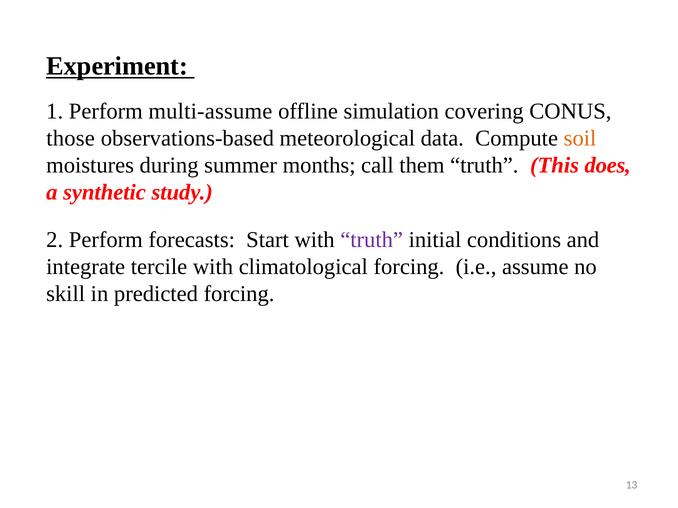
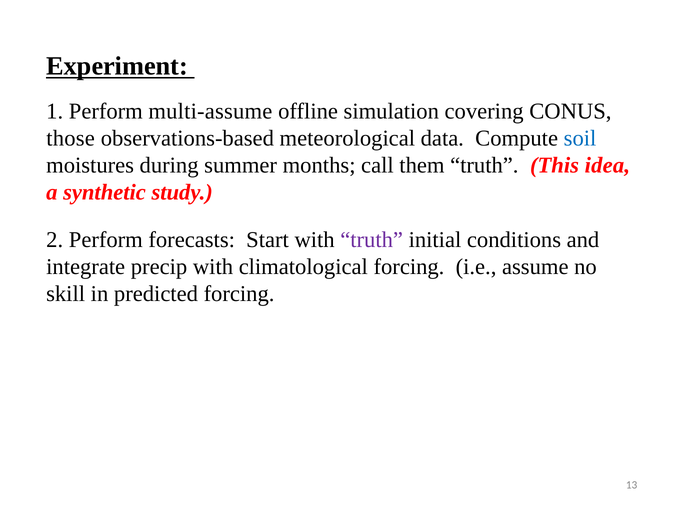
soil colour: orange -> blue (580, 138)
does: does -> idea (607, 165)
tercile: tercile -> precip (159, 267)
